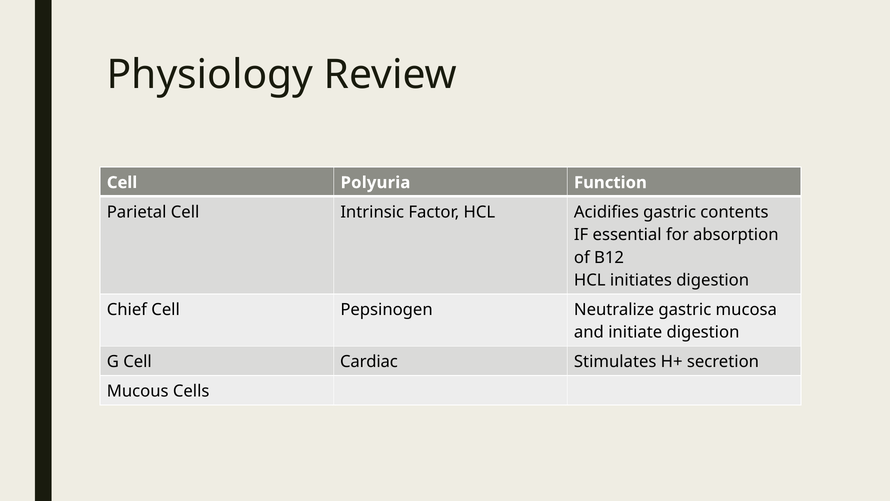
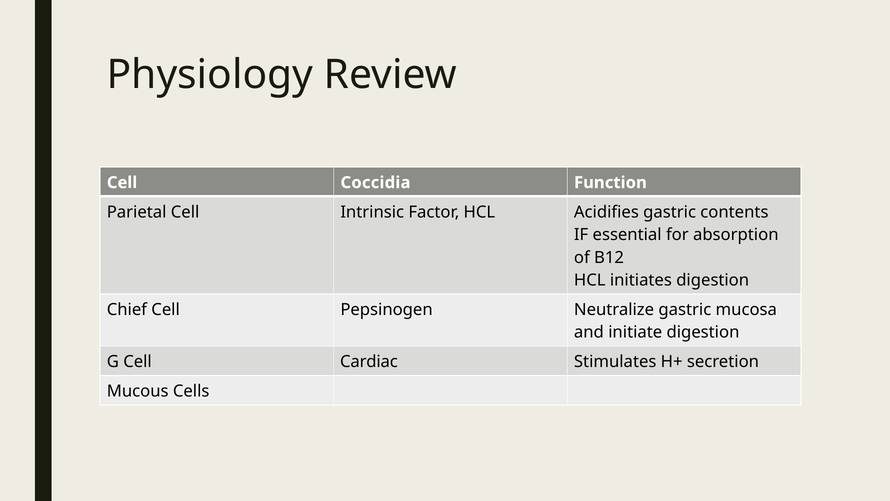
Polyuria: Polyuria -> Coccidia (375, 182)
